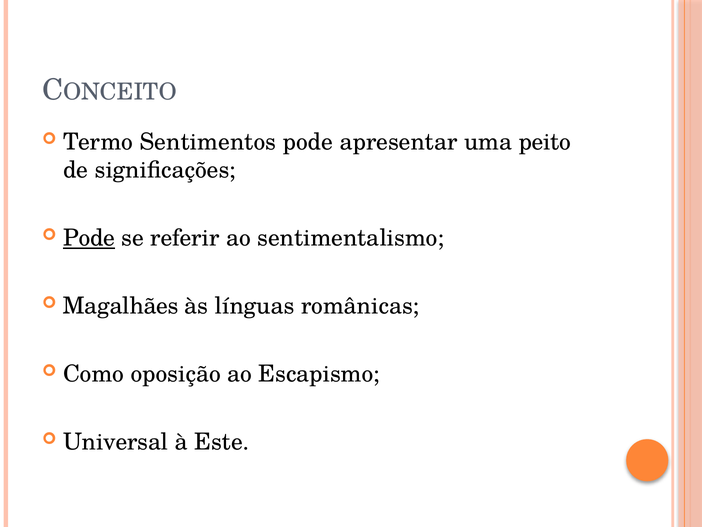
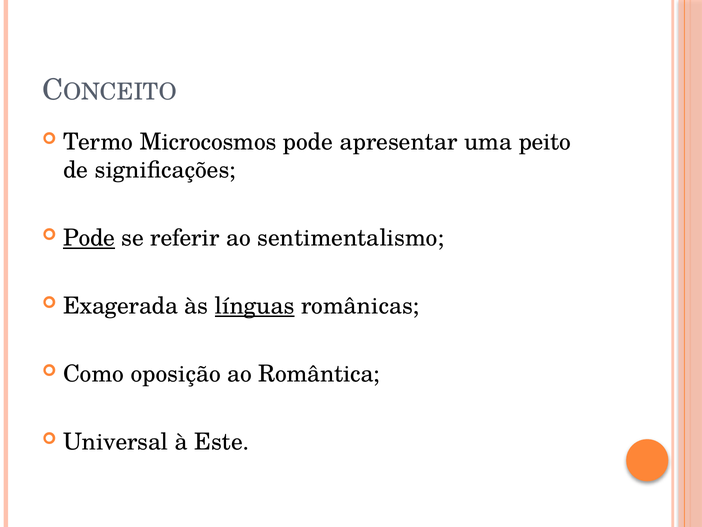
Sentimentos: Sentimentos -> Microcosmos (208, 142)
Magalhães: Magalhães -> Exagerada (121, 306)
línguas underline: none -> present (255, 306)
Escapismo: Escapismo -> Romântica (319, 374)
